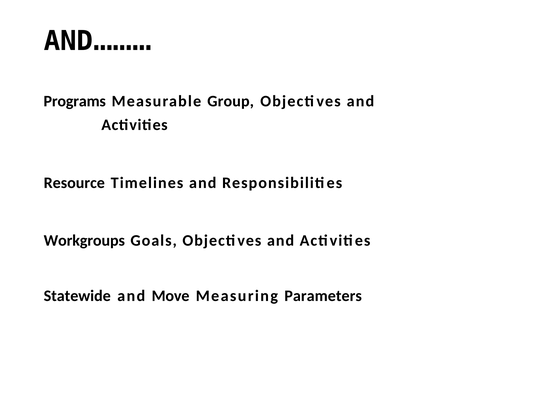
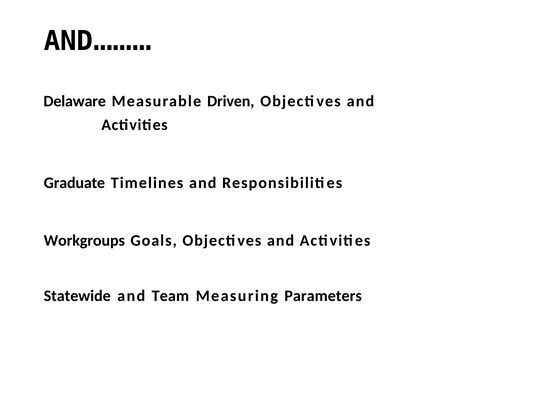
Programs: Programs -> Delaware (75, 101)
Group: Group -> Driven (231, 101)
Resource: Resource -> Graduate (74, 183)
Move: Move -> Team (170, 296)
